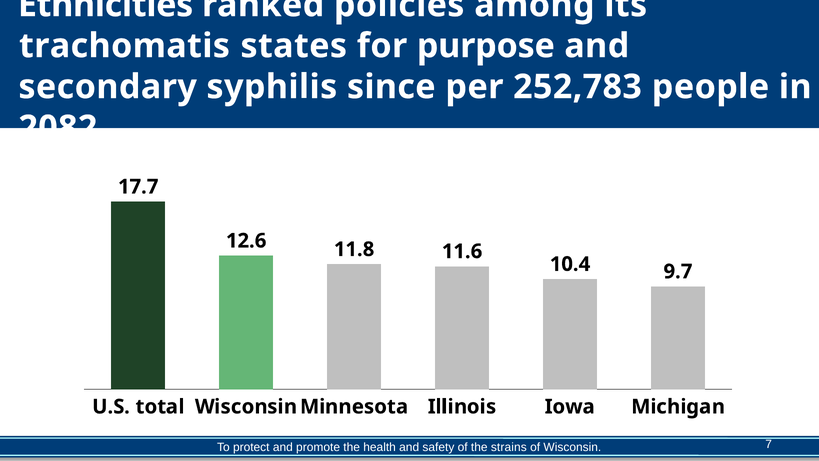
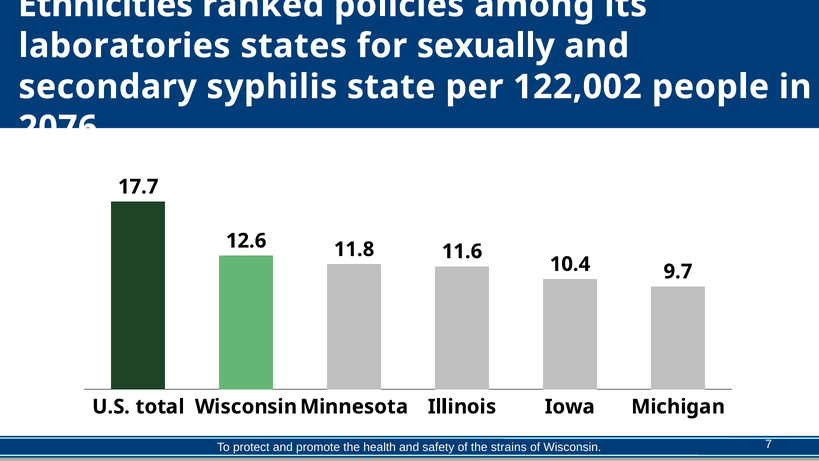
trachomatis: trachomatis -> laboratories (124, 46)
purpose: purpose -> sexually (486, 46)
since: since -> state (391, 87)
252,783: 252,783 -> 122,002 (577, 87)
2082: 2082 -> 2076 (63, 128)
